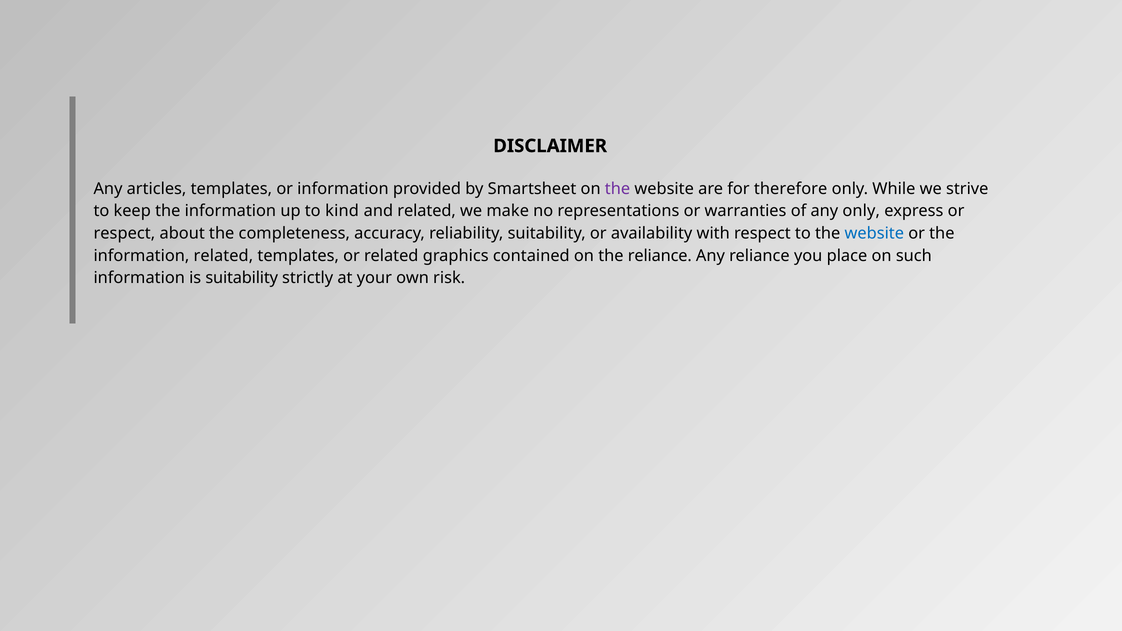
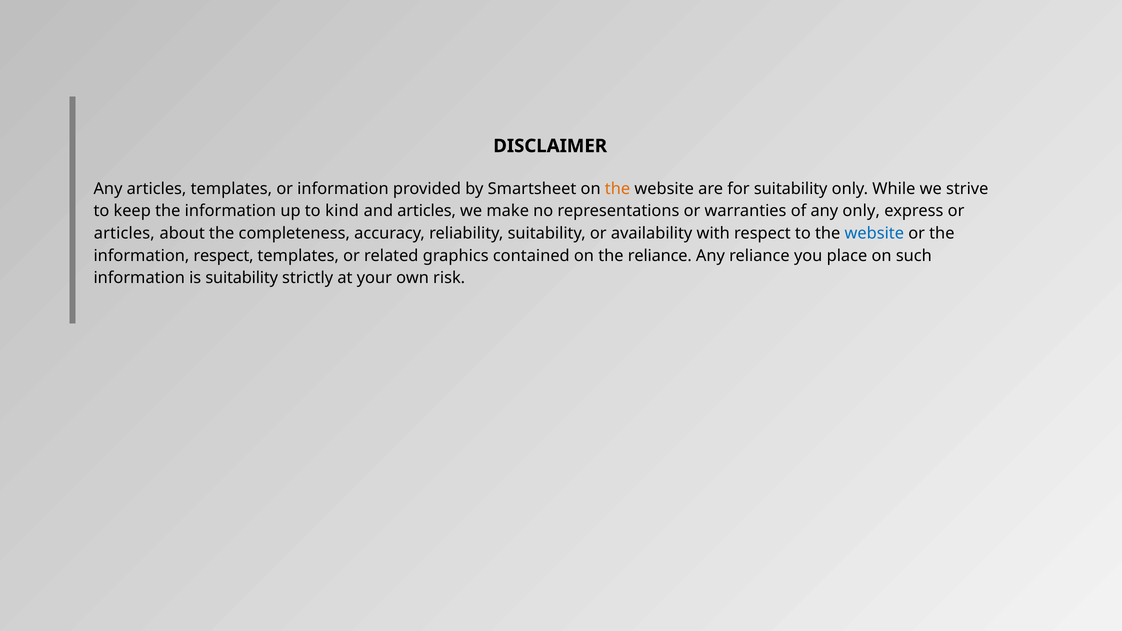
the colour: purple -> orange (617, 189)
for therefore: therefore -> suitability (791, 189)
and related: related -> articles (427, 211)
respect: respect -> articles (124, 233)
information related: related -> respect (224, 256)
